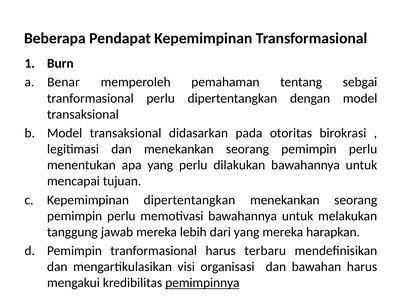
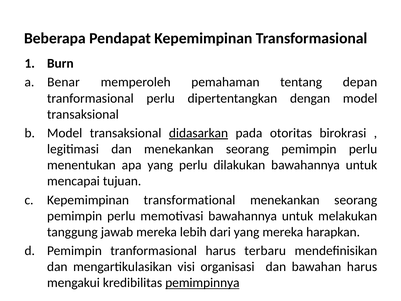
sebgai: sebgai -> depan (360, 82)
didasarkan underline: none -> present (199, 133)
Kepemimpinan dipertentangkan: dipertentangkan -> transformational (190, 200)
